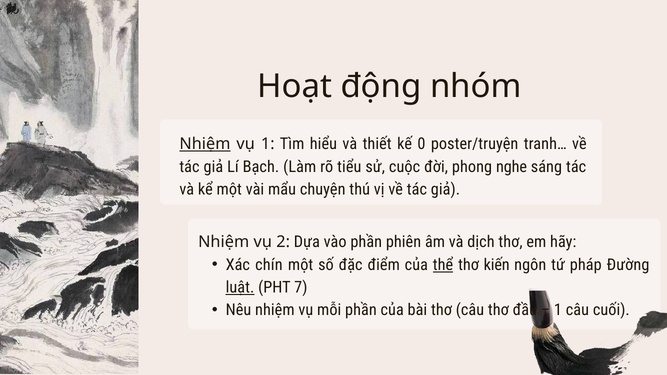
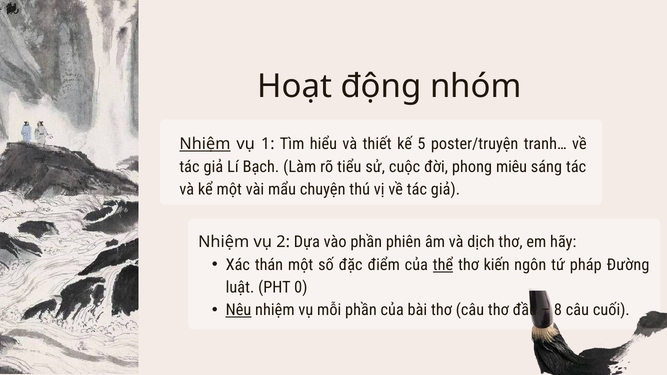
0: 0 -> 5 (421, 144)
nghe: nghe -> miêu (512, 167)
chín: chín -> thán (269, 265)
luật underline: present -> none (240, 288)
7: 7 -> 0 (301, 288)
Nêu underline: none -> present (238, 310)
1: 1 -> 8 (558, 310)
